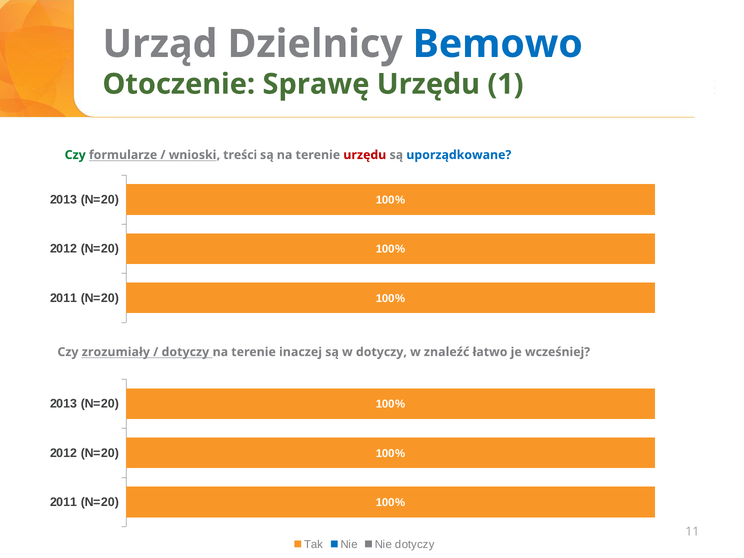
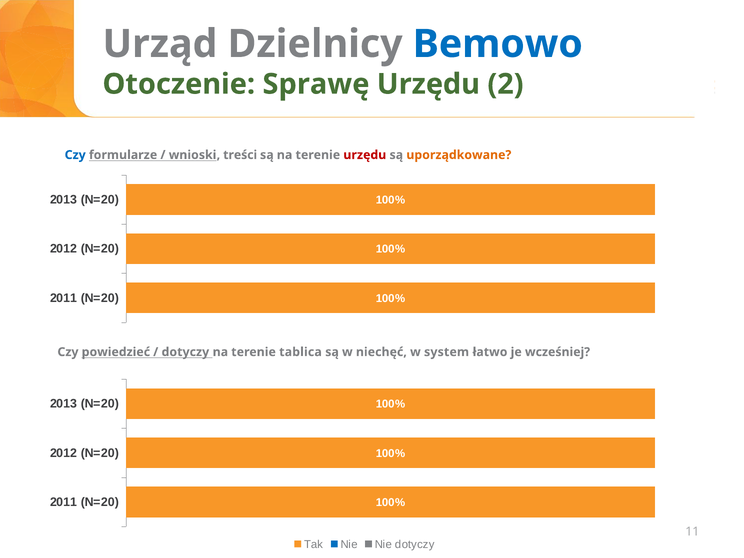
1: 1 -> 2 (505, 84)
Czy colour: green -> blue (75, 155)
uporządkowane colour: blue -> orange (459, 155)
zrozumiały: zrozumiały -> powiedzieć (116, 352)
inaczej: inaczej -> tablica (300, 352)
w dotyczy: dotyczy -> niechęć (381, 352)
znaleźć: znaleźć -> system (447, 352)
